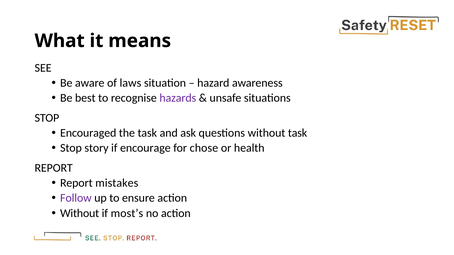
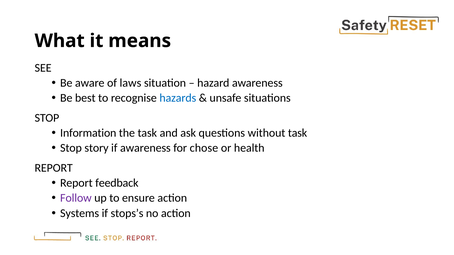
hazards colour: purple -> blue (178, 98)
Encouraged: Encouraged -> Information (88, 133)
if encourage: encourage -> awareness (145, 148)
mistakes: mistakes -> feedback (117, 183)
Without: Without -> Systems (80, 214)
most’s: most’s -> stops’s (127, 214)
